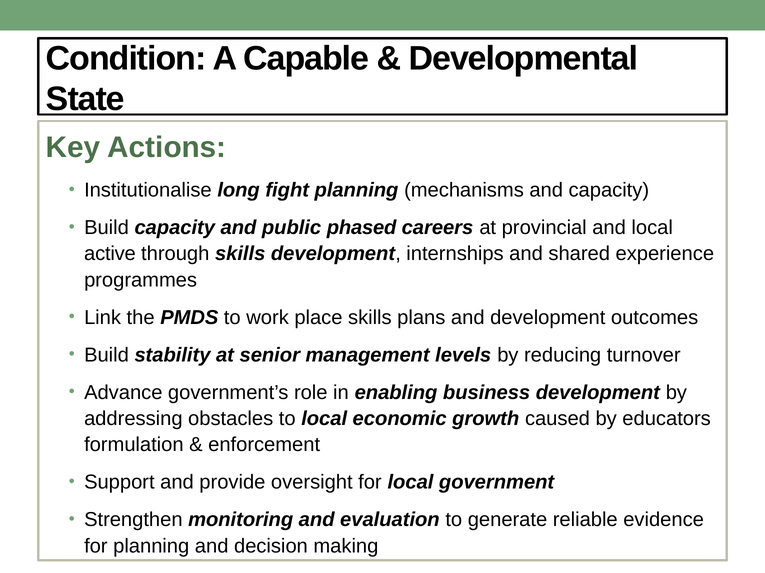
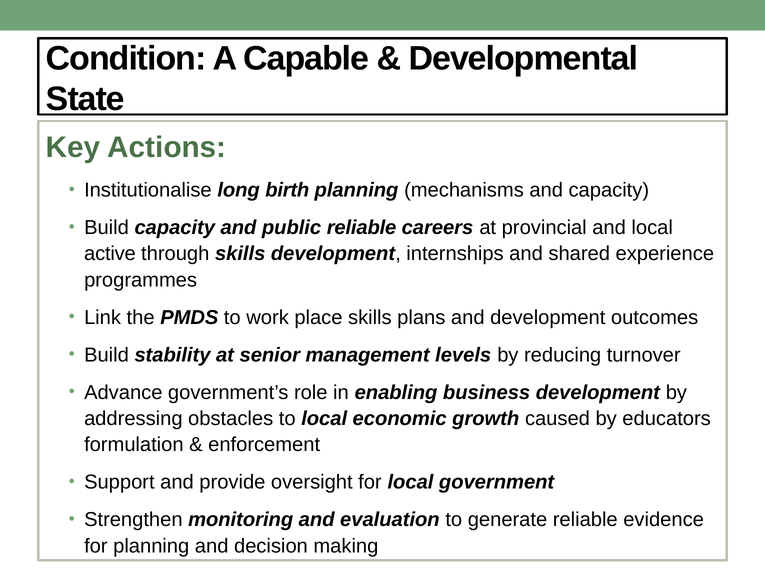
fight: fight -> birth (287, 190)
public phased: phased -> reliable (362, 228)
